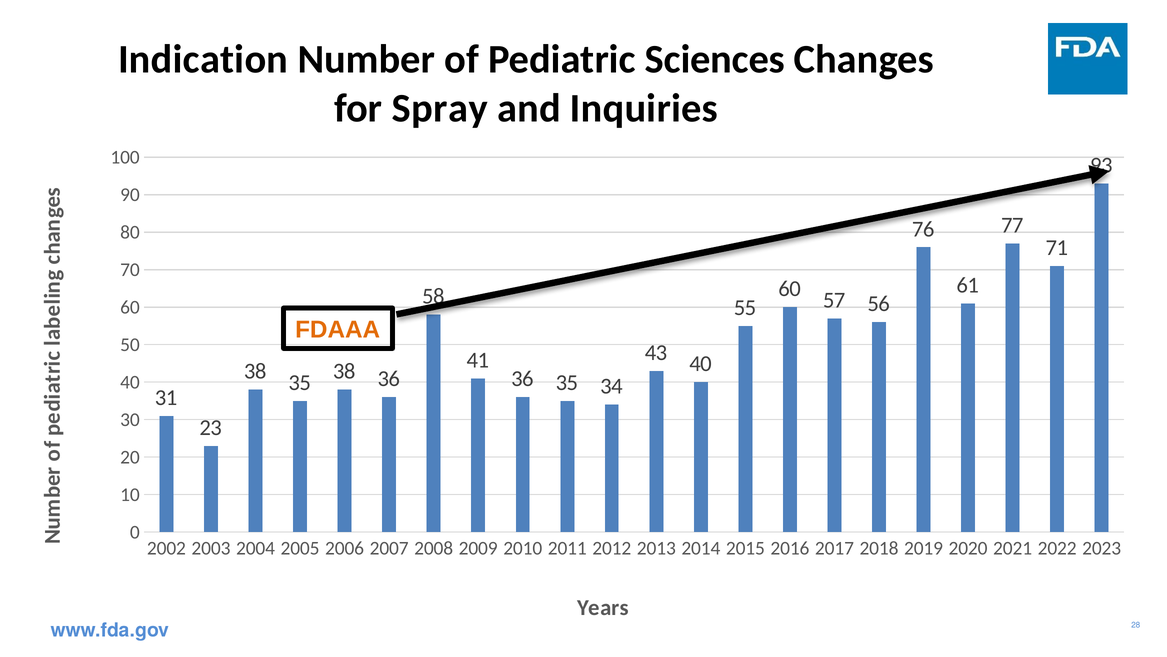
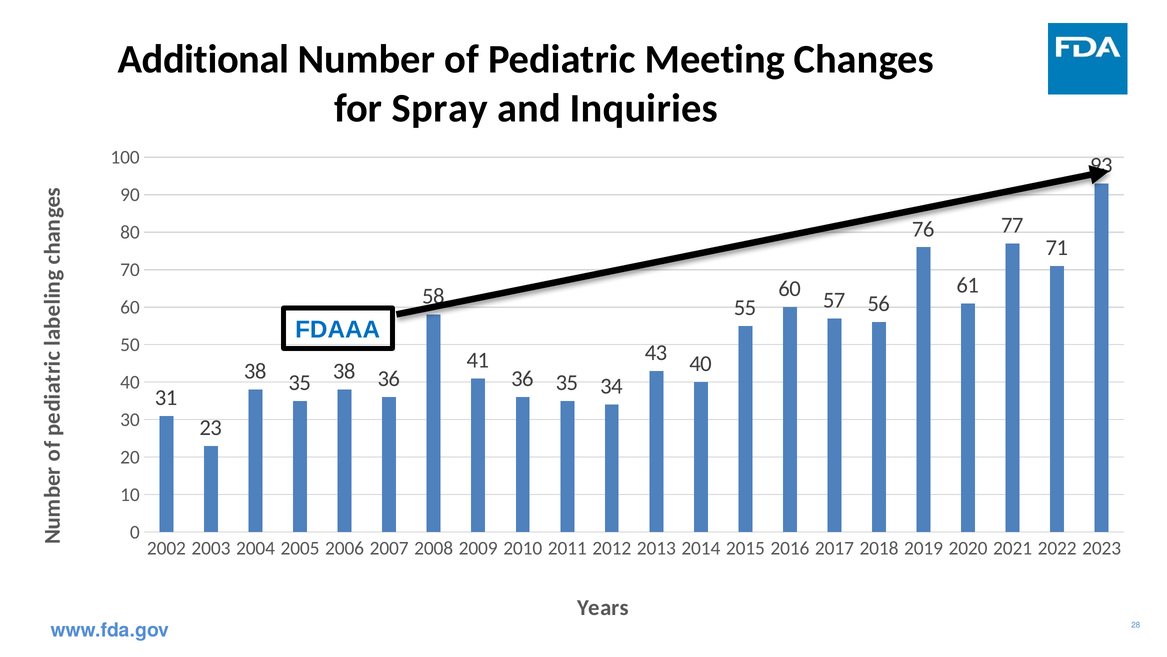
Indication: Indication -> Additional (203, 59)
Sciences: Sciences -> Meeting (715, 59)
FDAAA colour: orange -> blue (338, 330)
